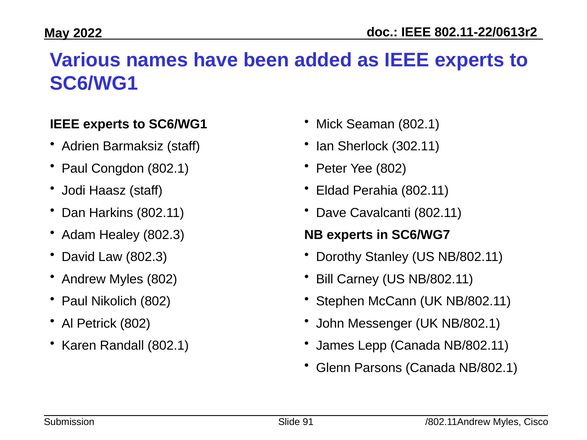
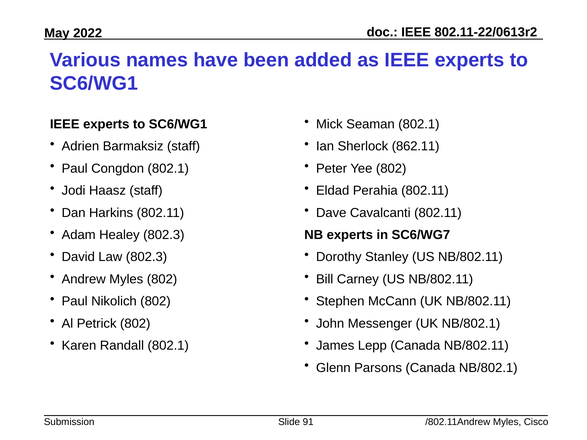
302.11: 302.11 -> 862.11 (416, 146)
